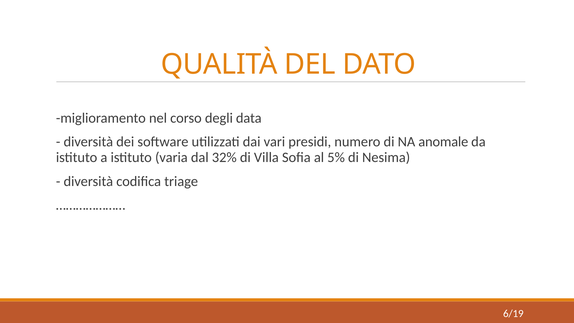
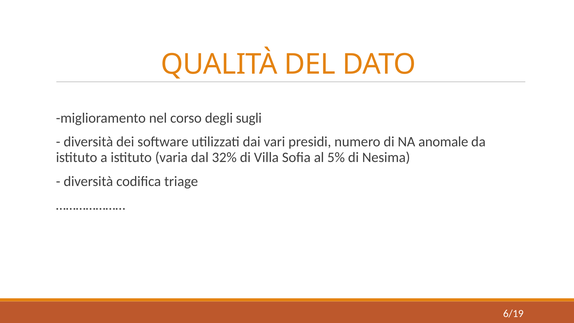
data: data -> sugli (249, 118)
